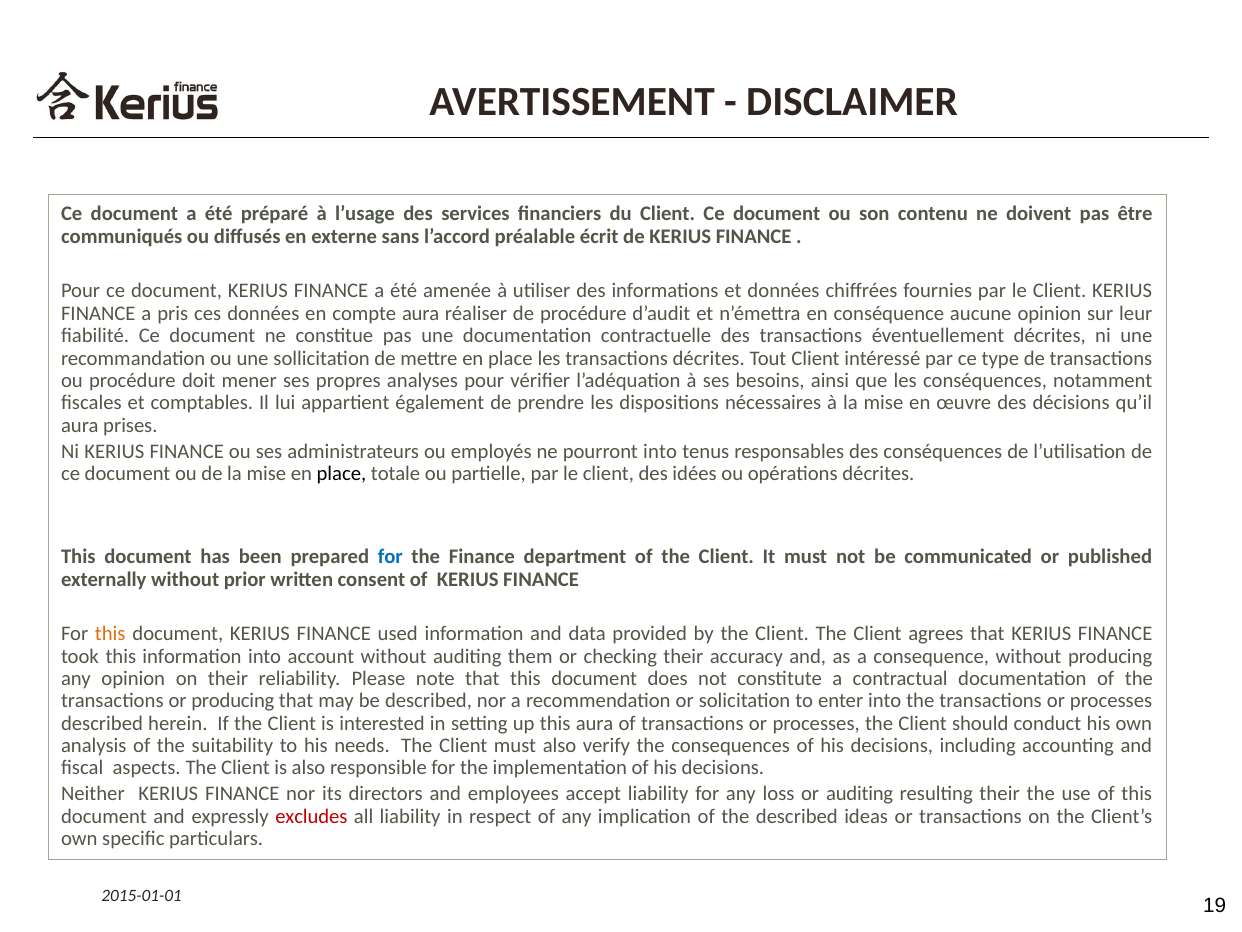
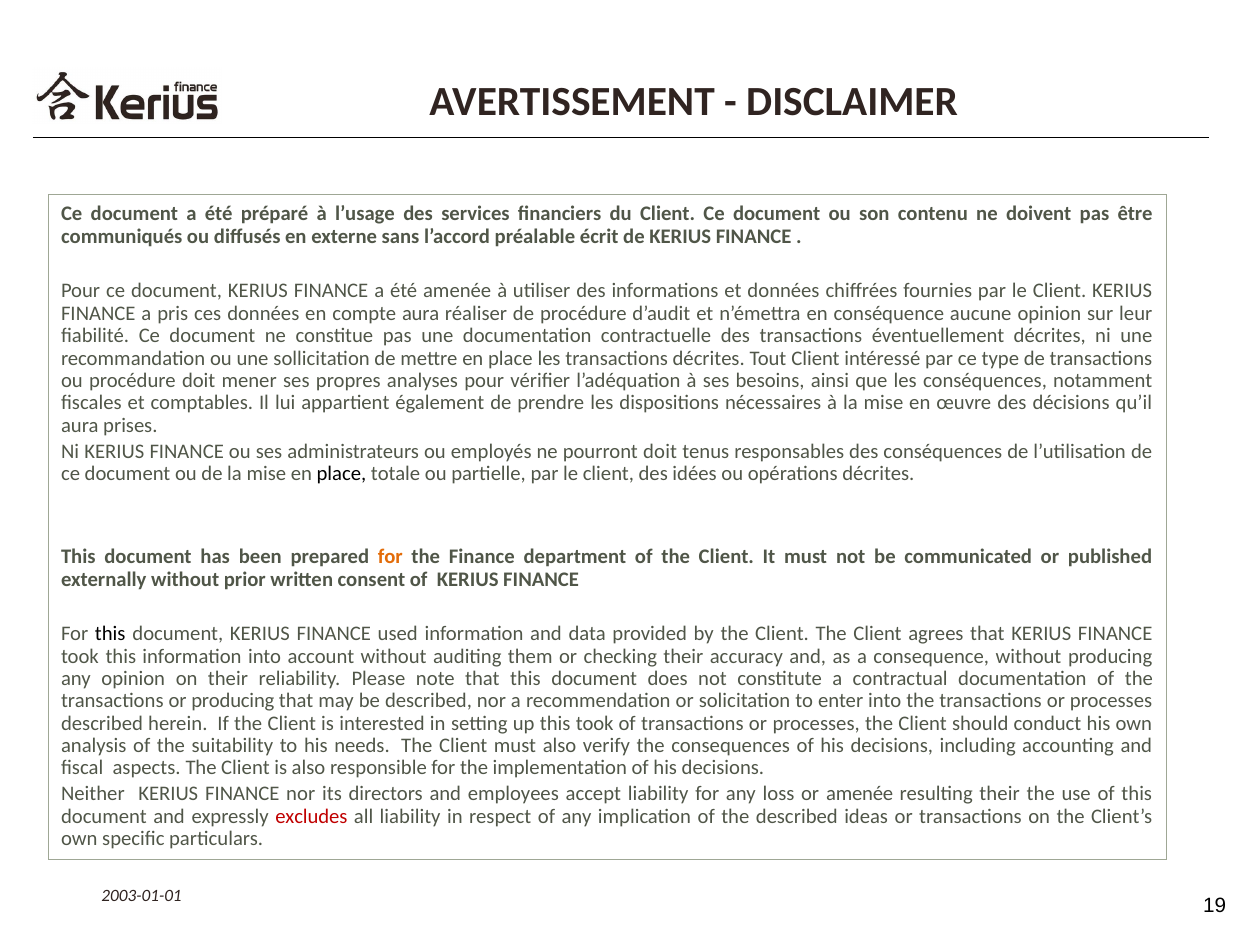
pourront into: into -> doit (660, 451)
for colour: blue -> orange (390, 557)
this colour: orange -> black (110, 634)
this aura: aura -> took (595, 723)
or auditing: auditing -> amenée (860, 794)
2015-01-01: 2015-01-01 -> 2003-01-01 (142, 895)
